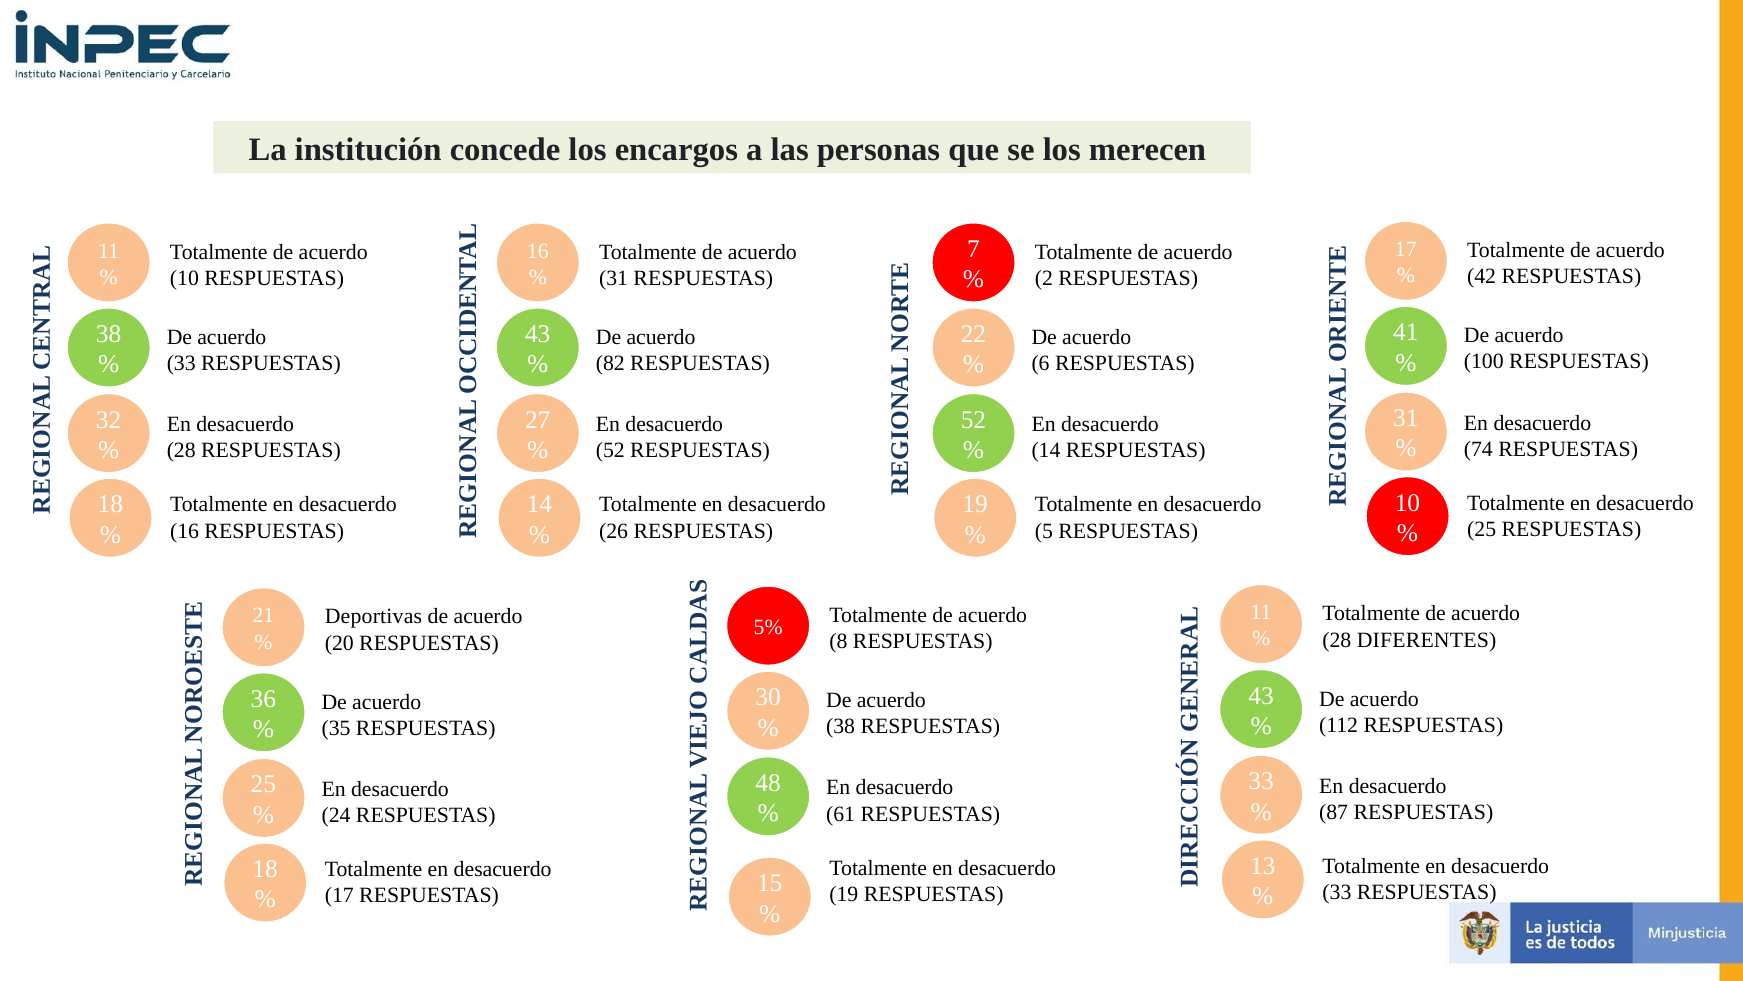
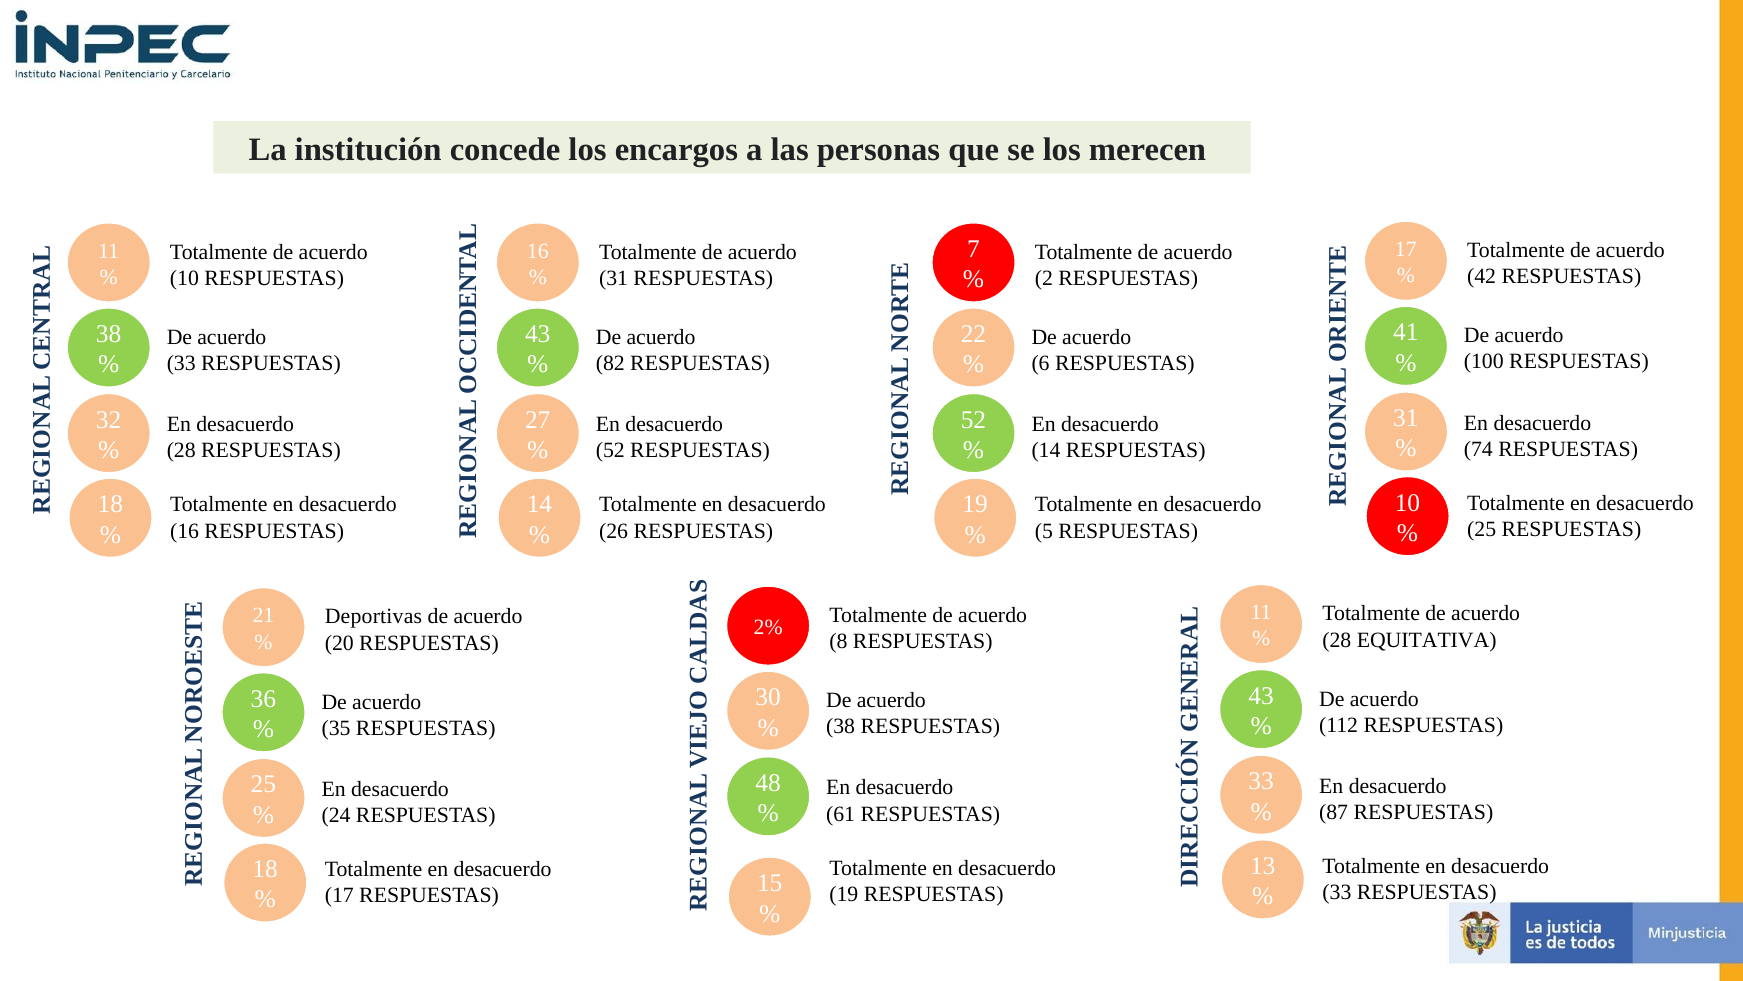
5%: 5% -> 2% (768, 627)
DIFERENTES: DIFERENTES -> EQUITATIVA (1427, 639)
